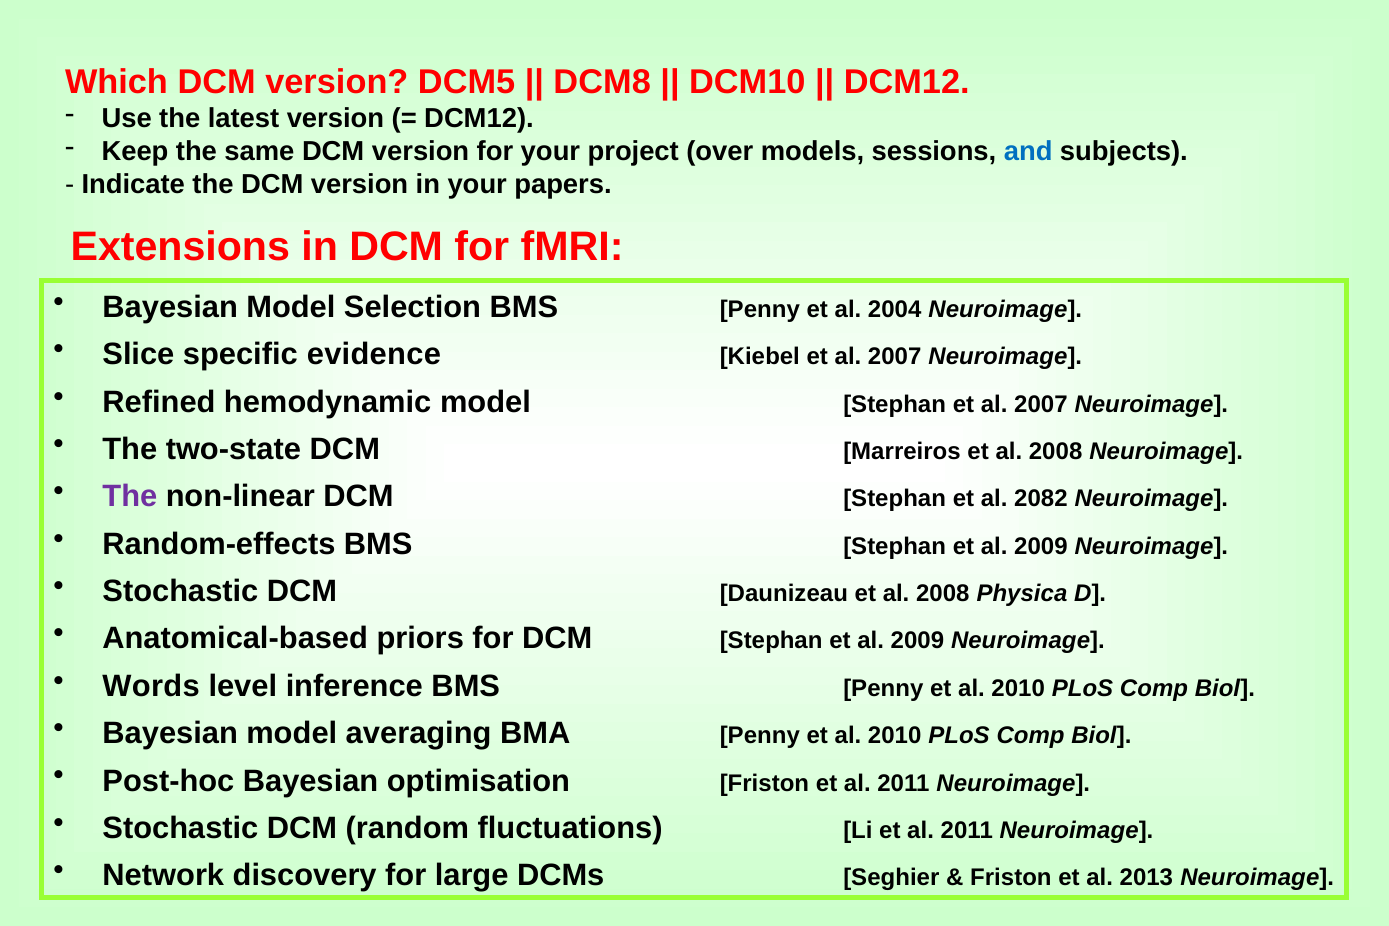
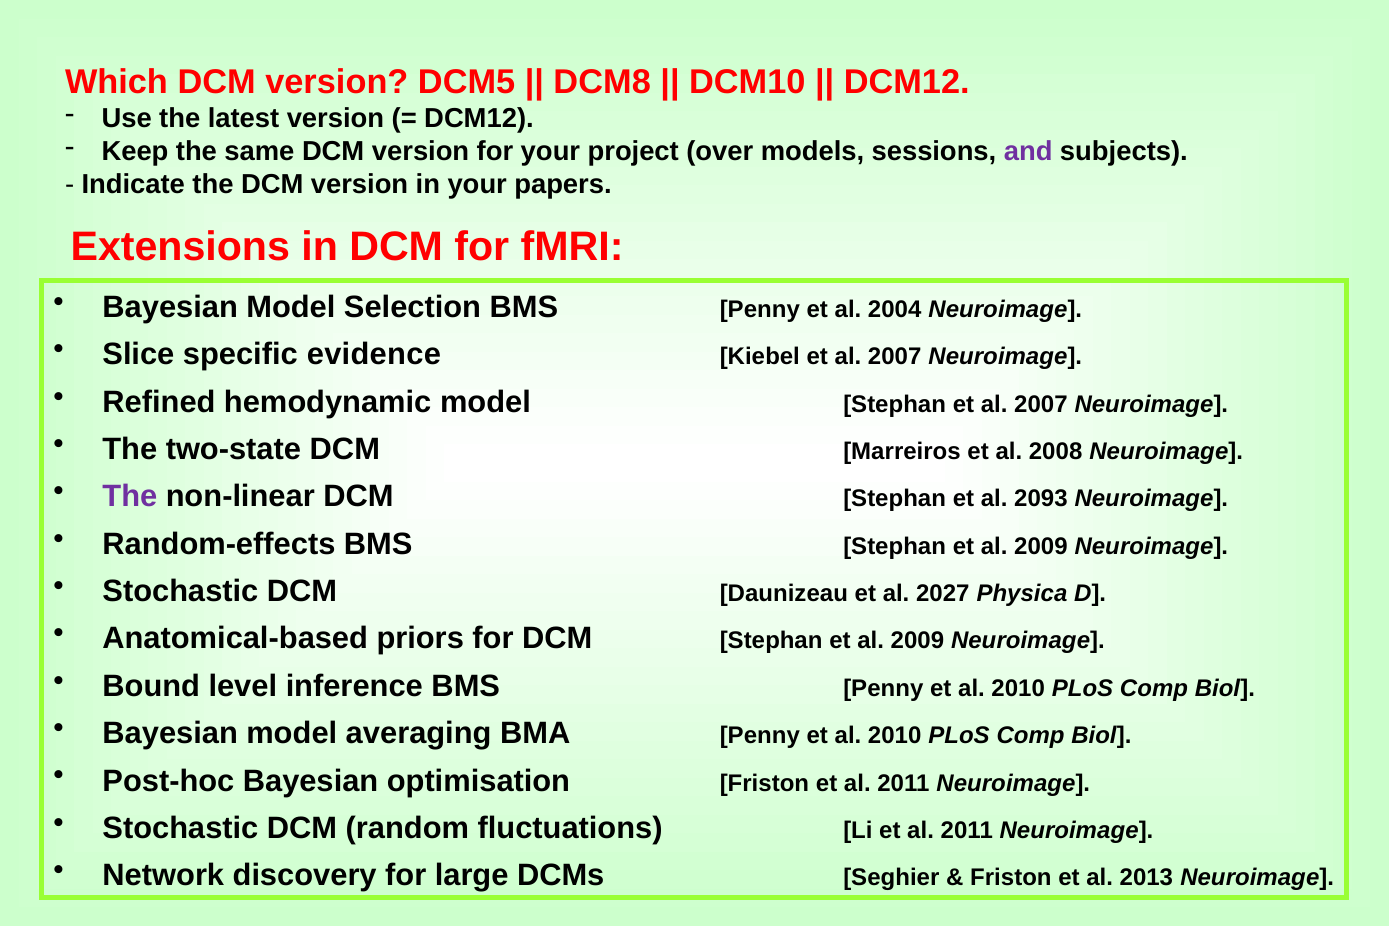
and colour: blue -> purple (1028, 152)
2082: 2082 -> 2093 (1041, 499)
Daunizeau et al 2008: 2008 -> 2027 (943, 594)
Words: Words -> Bound (151, 686)
